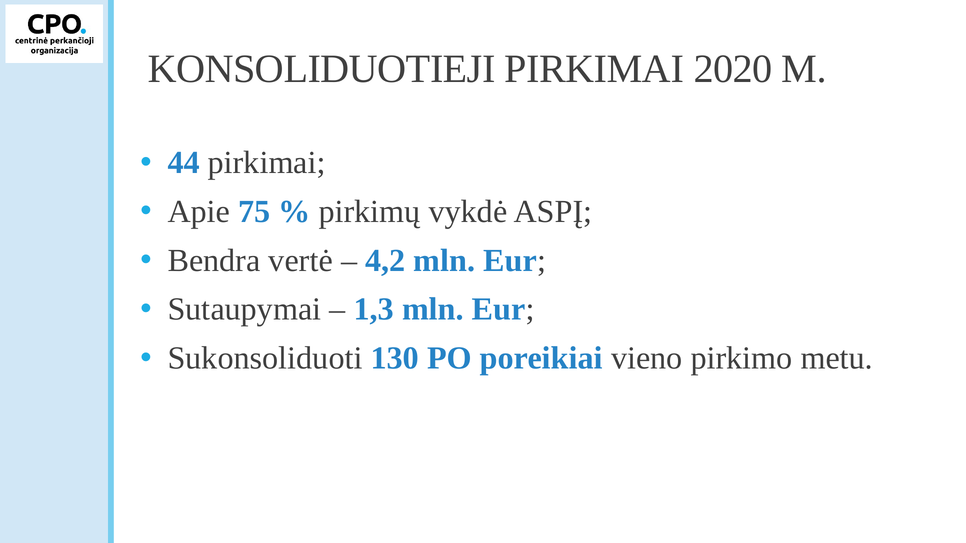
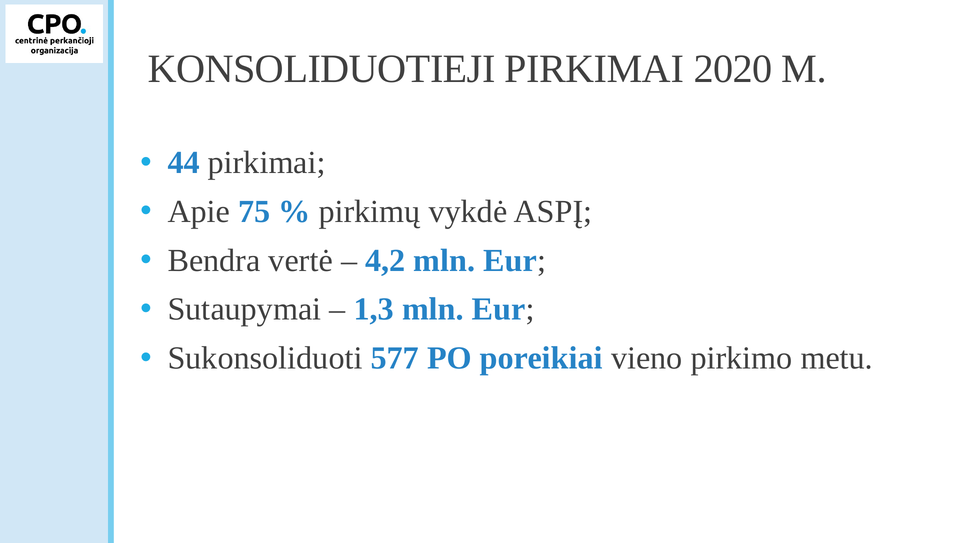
130: 130 -> 577 (395, 358)
